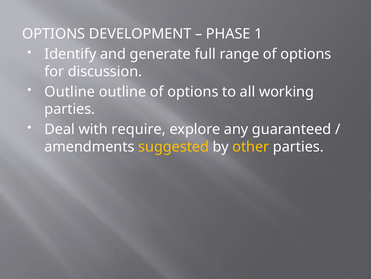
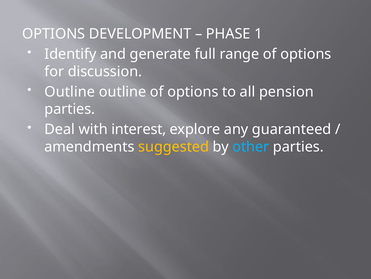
working: working -> pension (286, 92)
require: require -> interest (139, 129)
other colour: yellow -> light blue (251, 146)
